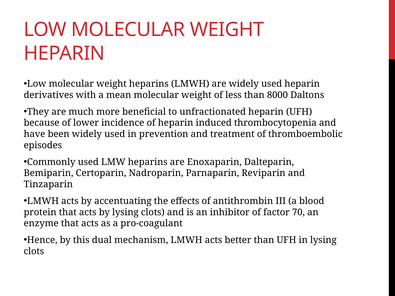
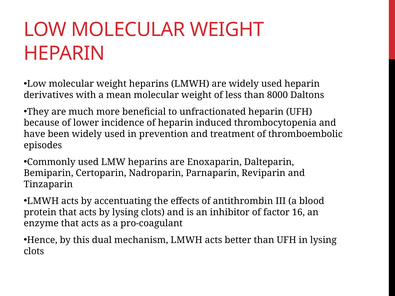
70: 70 -> 16 (298, 212)
